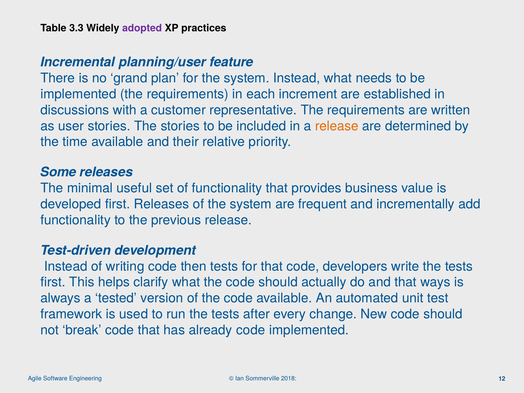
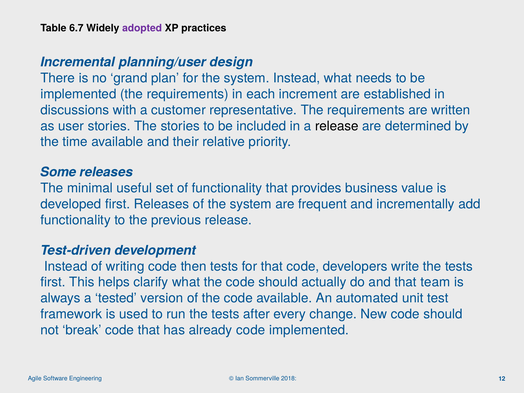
3.3: 3.3 -> 6.7 (76, 28)
feature: feature -> design (231, 62)
release colour: orange -> black (337, 126)
ways: ways -> team (435, 282)
